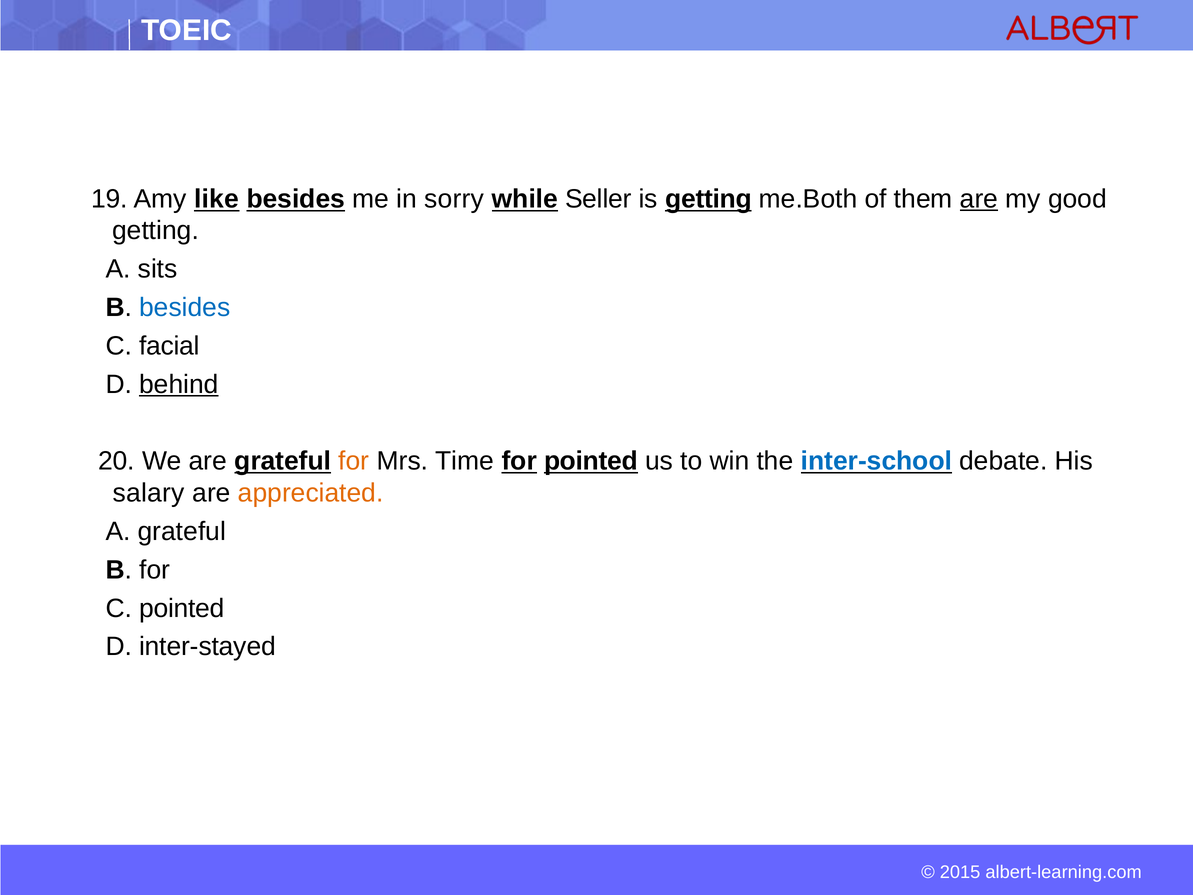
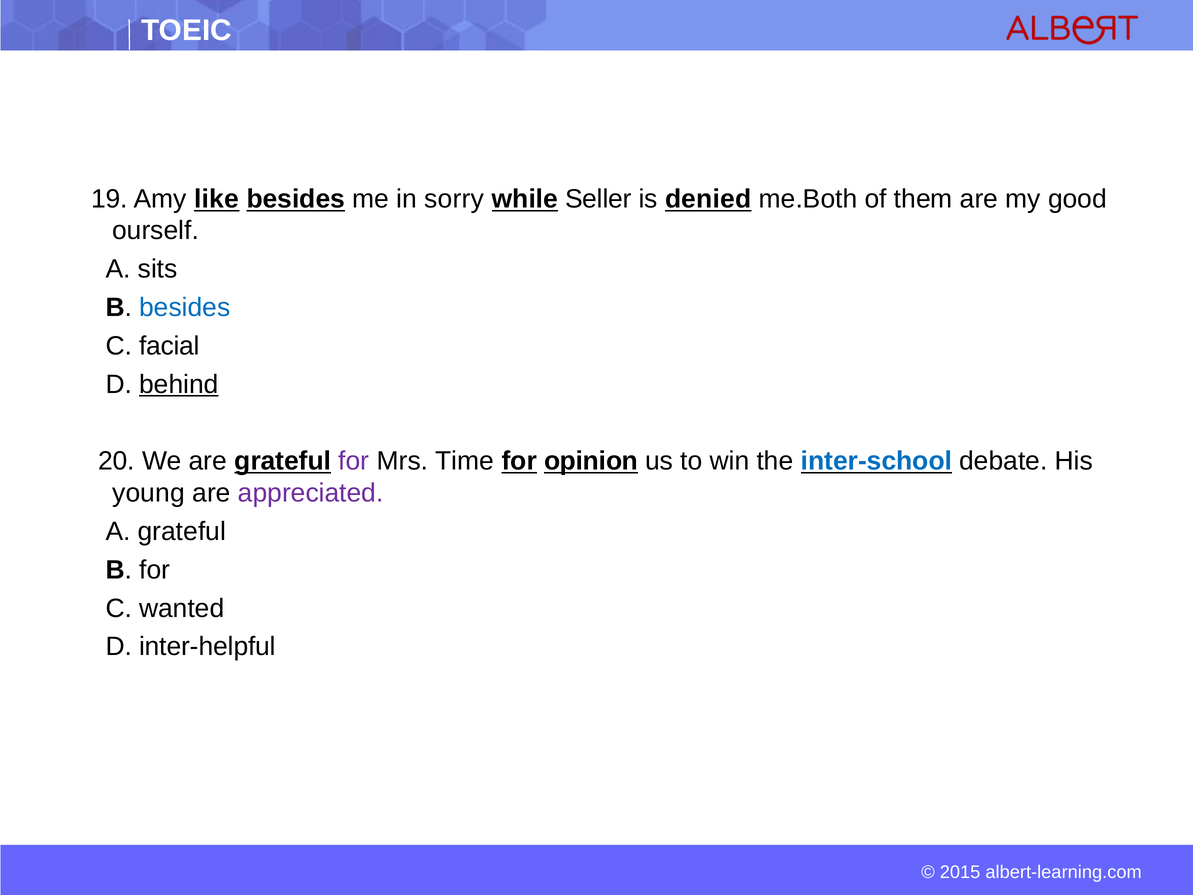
is getting: getting -> denied (708, 199)
are underline: present -> none (979, 199)
getting: getting -> ourself (156, 231)
for colour: orange -> purple (354, 461)
for pointed: pointed -> opinion (591, 461)
salary: salary -> young (149, 493)
appreciated colour: orange -> purple (311, 493)
C pointed: pointed -> wanted (182, 608)
inter-stayed: inter-stayed -> inter-helpful (207, 647)
